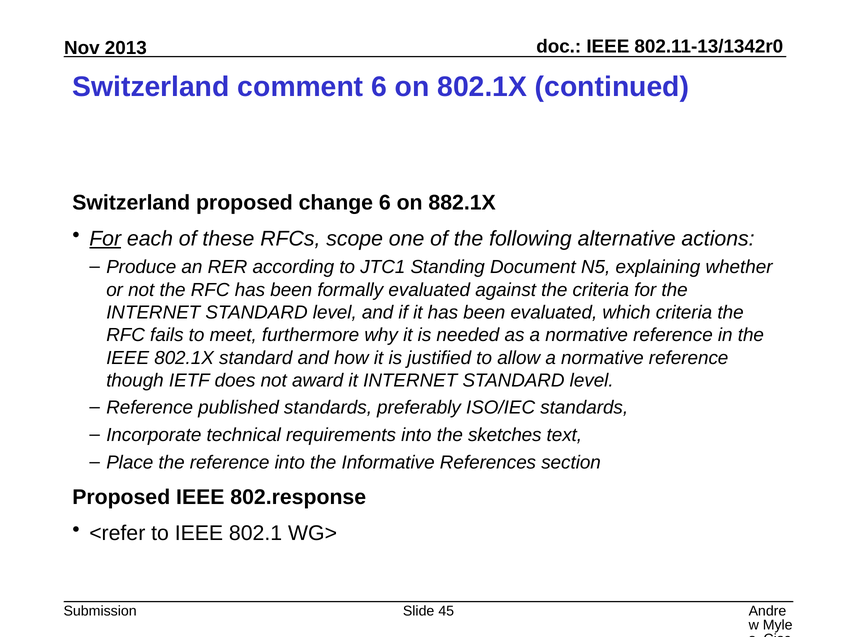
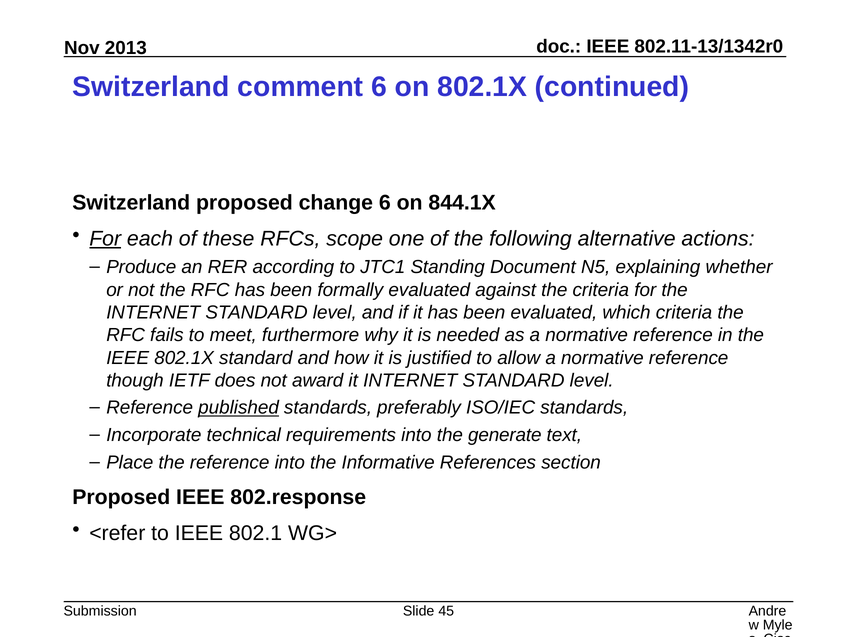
882.1X: 882.1X -> 844.1X (462, 203)
published underline: none -> present (239, 408)
sketches: sketches -> generate (505, 435)
